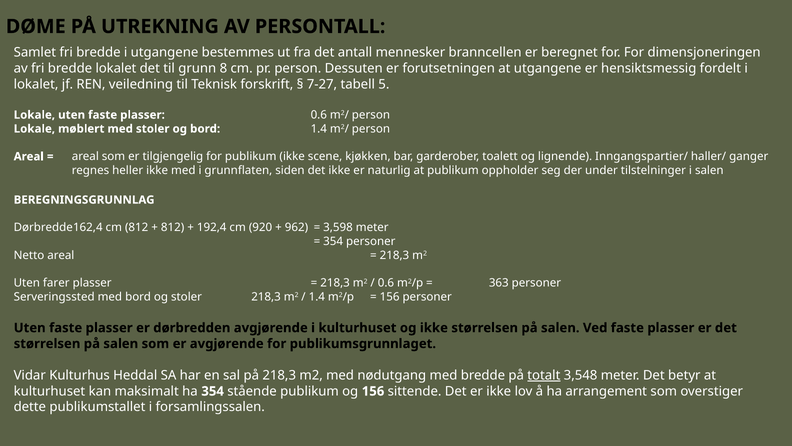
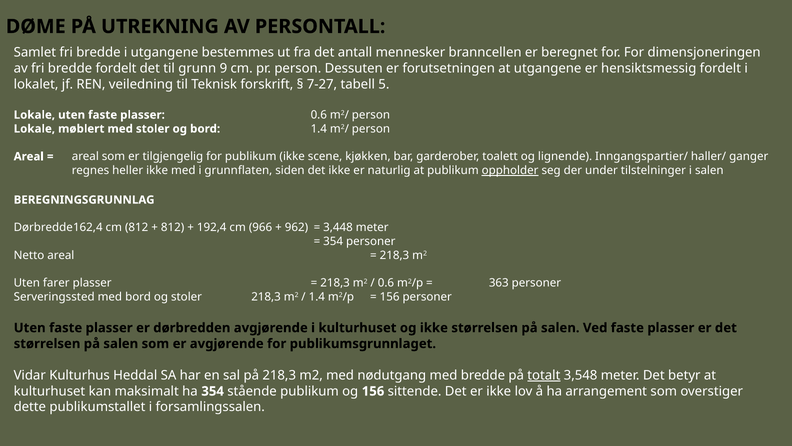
bredde lokalet: lokalet -> fordelt (116, 68)
8: 8 -> 9 (223, 68)
oppholder underline: none -> present (510, 170)
920: 920 -> 966 (261, 227)
3,598: 3,598 -> 3,448 (338, 227)
